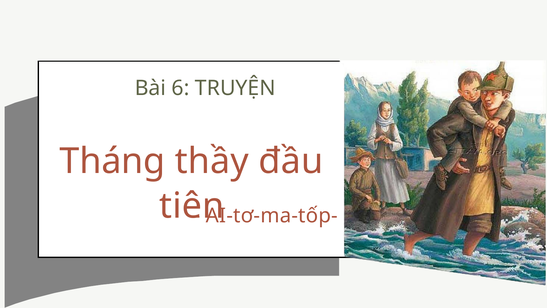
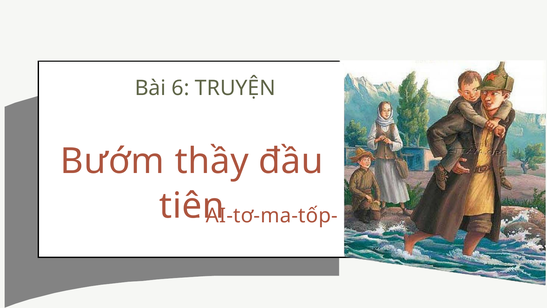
Tháng: Tháng -> Bướm (112, 161)
